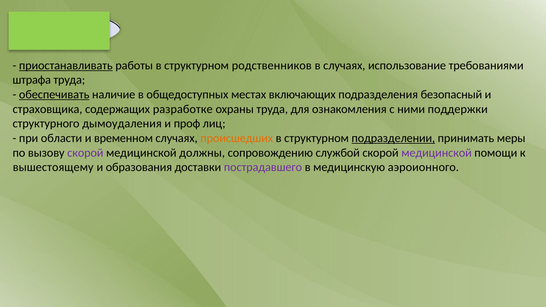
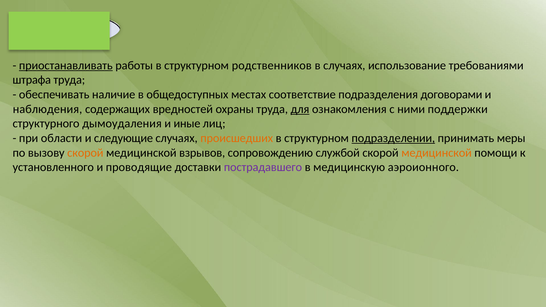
обеспечивать underline: present -> none (54, 95)
включающих: включающих -> соответствие (302, 95)
безопасный: безопасный -> договорами (451, 95)
страховщика: страховщика -> наблюдения (47, 109)
разработке: разработке -> вредностей (183, 109)
для underline: none -> present (300, 109)
проф: проф -> иные (187, 124)
временном: временном -> следующие (123, 138)
скорой colour: purple -> orange (85, 153)
должны: должны -> взрывов (202, 153)
медицинской colour: purple -> orange (437, 153)
вышестоящему: вышестоящему -> установленного (53, 167)
образования: образования -> проводящие (139, 167)
